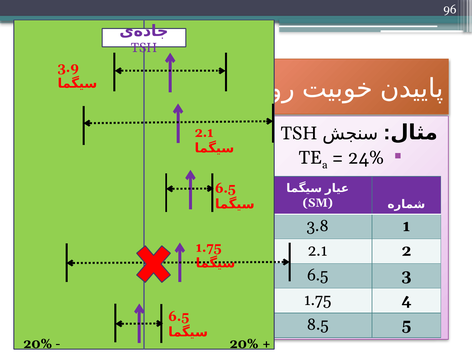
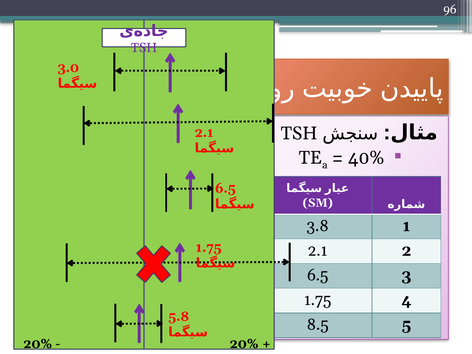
3.9: 3.9 -> 3.0 (68, 68)
24%: 24% -> 40% (366, 158)
6.5: 6.5 -> 5.8 (179, 317)
